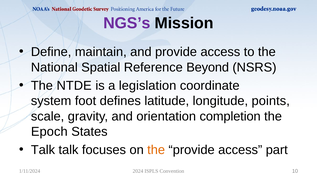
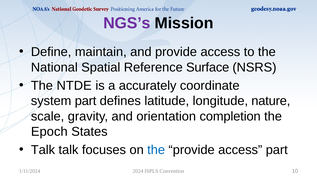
Beyond: Beyond -> Surface (208, 67)
legislation: legislation -> accurately (148, 85)
system foot: foot -> part (86, 101)
points: points -> nature (271, 101)
the colour: orange -> blue (156, 149)
